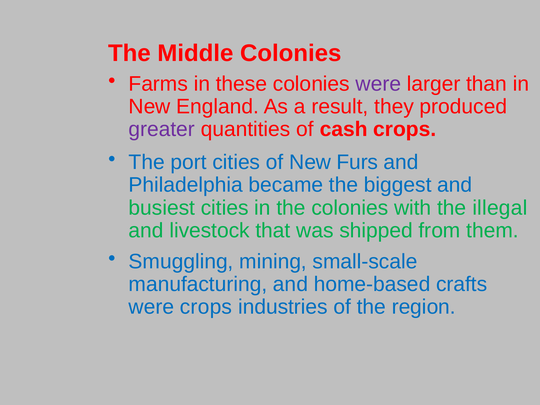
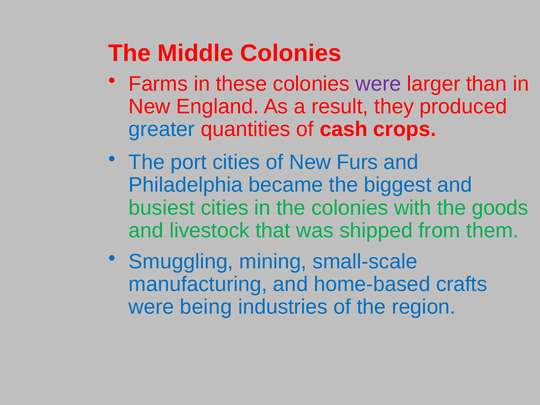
greater colour: purple -> blue (162, 129)
illegal: illegal -> goods (500, 208)
were crops: crops -> being (206, 307)
